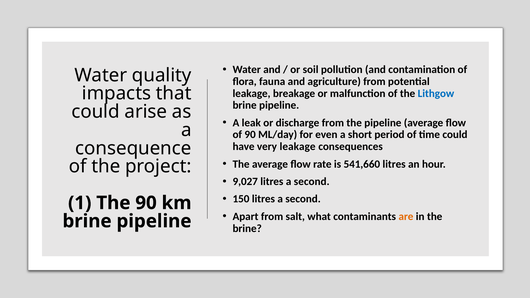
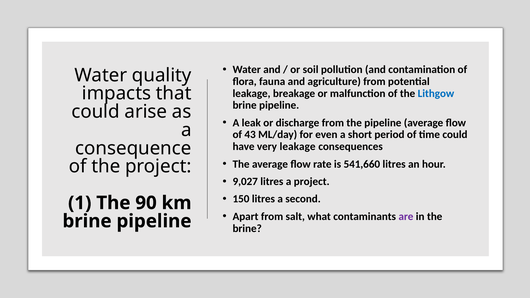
of 90: 90 -> 43 (250, 135)
9,027 litres a second: second -> project (312, 182)
are colour: orange -> purple (406, 217)
